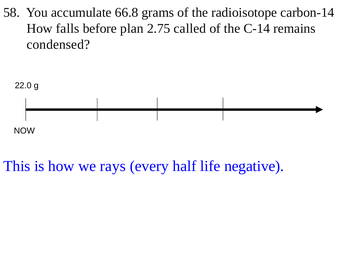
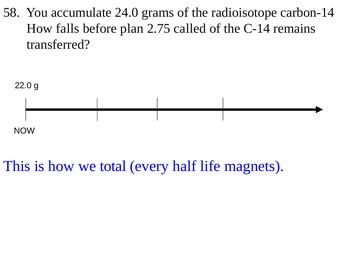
66.8: 66.8 -> 24.0 (127, 13)
condensed: condensed -> transferred (58, 45)
rays: rays -> total (113, 166)
negative: negative -> magnets (254, 166)
